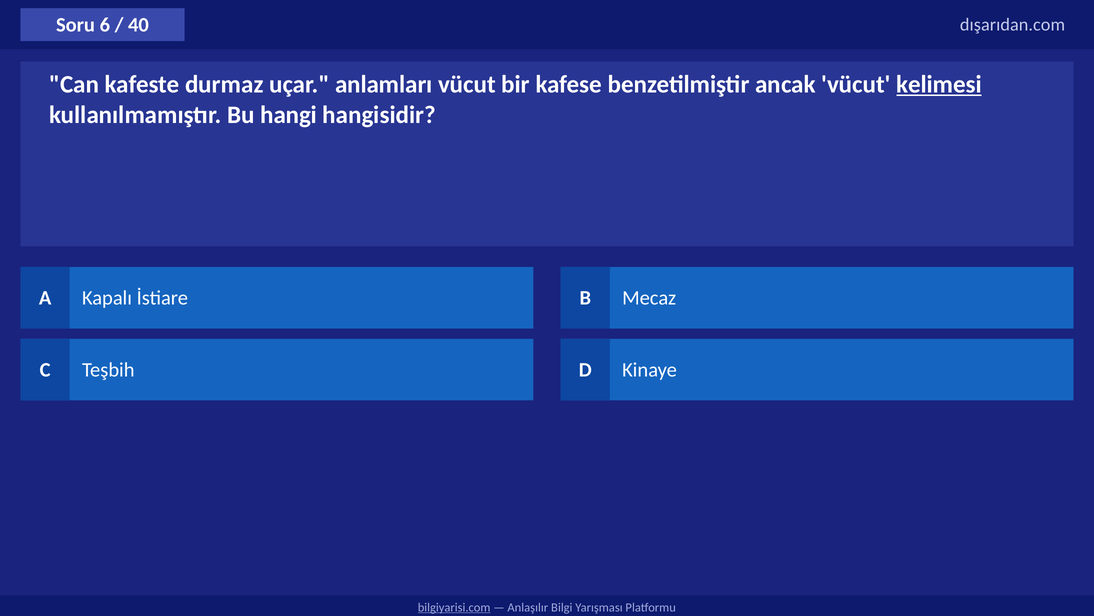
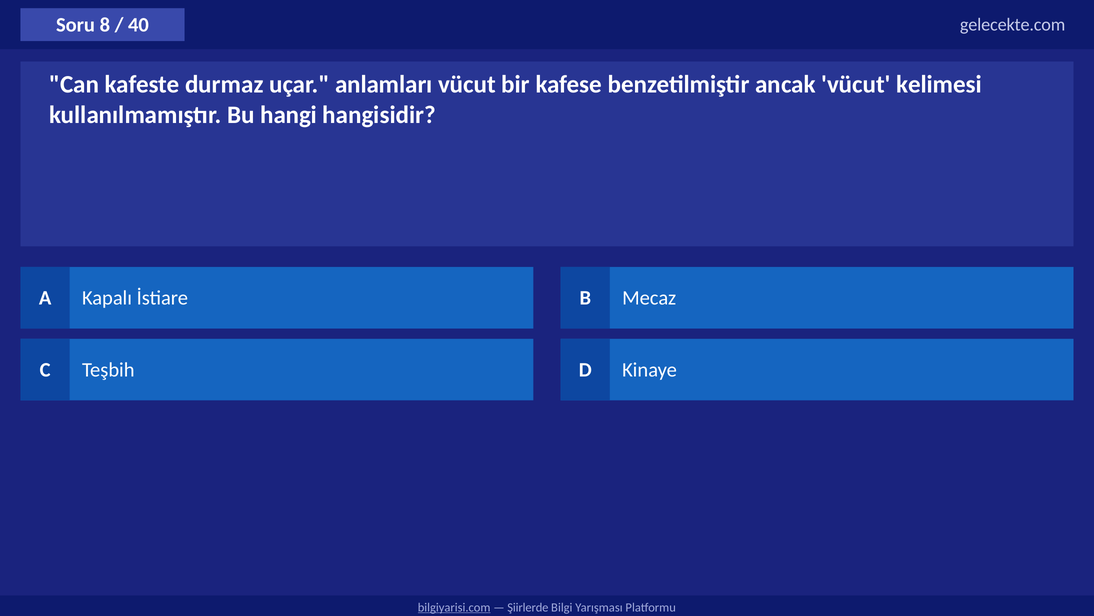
6: 6 -> 8 (105, 25)
dışarıdan.com: dışarıdan.com -> gelecekte.com (1013, 25)
kelimesi underline: present -> none (939, 84)
Anlaşılır: Anlaşılır -> Şiirlerde (528, 607)
